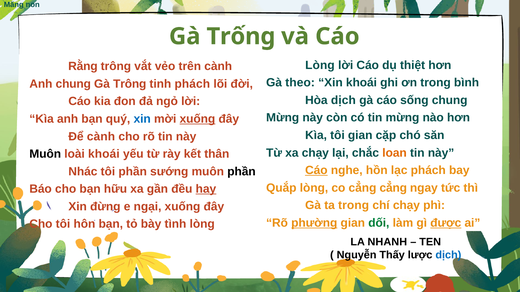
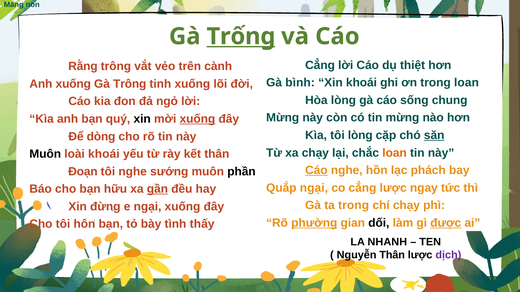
Trống underline: none -> present (241, 36)
Lòng: Lòng -> Cẳng (320, 65)
theo: theo -> bình (300, 83)
trong bình: bình -> loan (466, 83)
Anh chung: chung -> xuống (73, 84)
tinh phách: phách -> xuống (192, 84)
Hòa dịch: dịch -> lòng (343, 100)
xin colour: blue -> black (142, 119)
tôi gian: gian -> lòng (360, 135)
săn underline: none -> present (434, 135)
Để cành: cành -> dòng (101, 137)
Nhác: Nhác -> Đoạn (83, 172)
tôi phần: phần -> nghe (133, 172)
Quắp lòng: lòng -> ngại (314, 188)
cẳng cẳng: cẳng -> lược (393, 188)
gần underline: none -> present (157, 189)
hay underline: present -> none (206, 189)
dối colour: green -> black (379, 223)
tình lòng: lòng -> thấy (202, 224)
Nguyễn Thấy: Thấy -> Thân (392, 255)
dịch colour: blue -> purple (448, 255)
